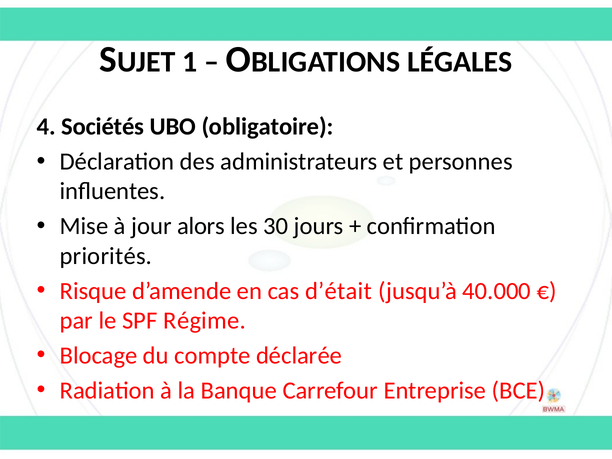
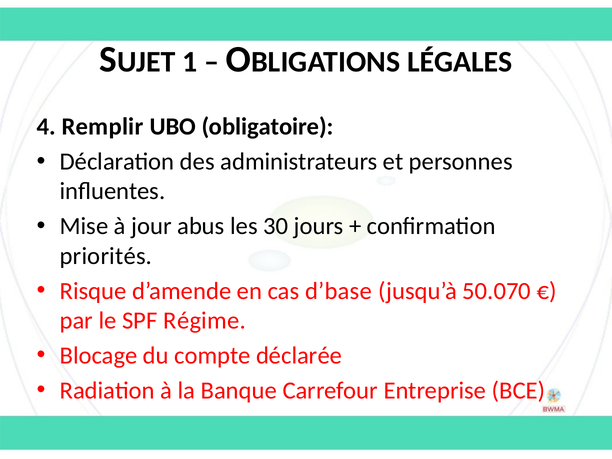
Sociétés: Sociétés -> Remplir (103, 127)
alors: alors -> abus (201, 226)
d’était: d’était -> d’base (339, 291)
40.000: 40.000 -> 50.070 (497, 291)
